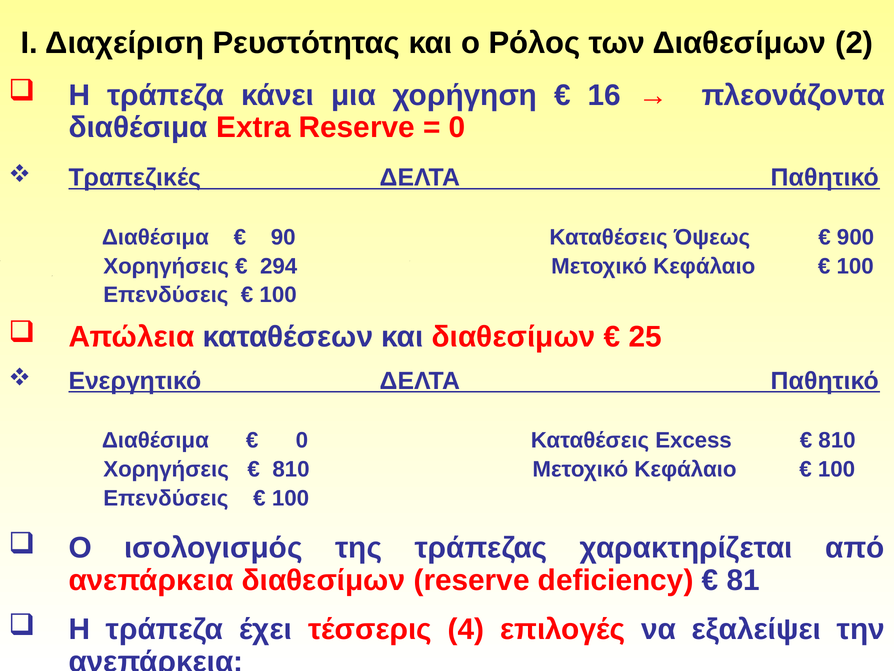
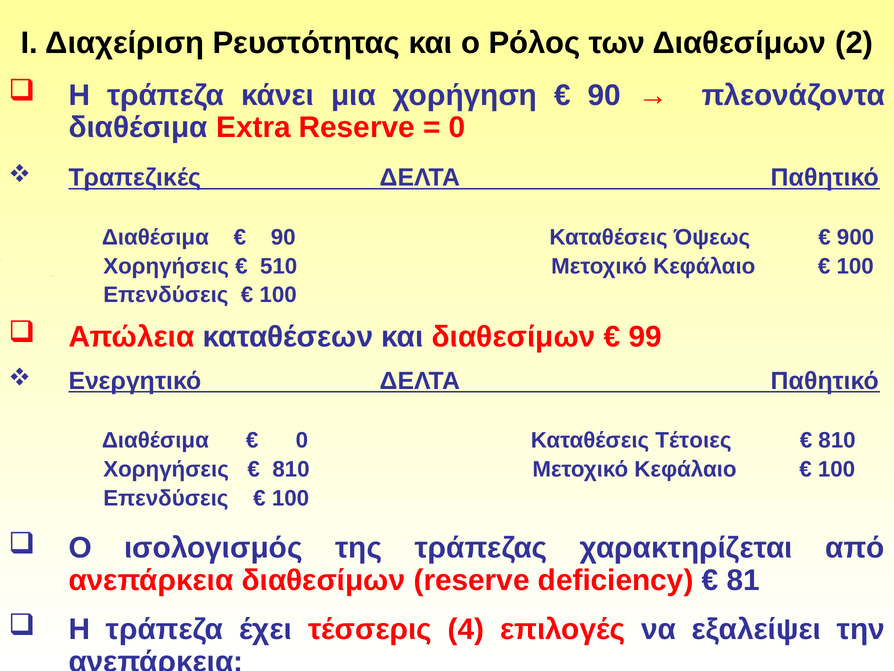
16: 16 -> 90 (604, 95)
294: 294 -> 510 (279, 266)
25: 25 -> 99 (645, 337)
Excess: Excess -> Τέτοιες (693, 440)
